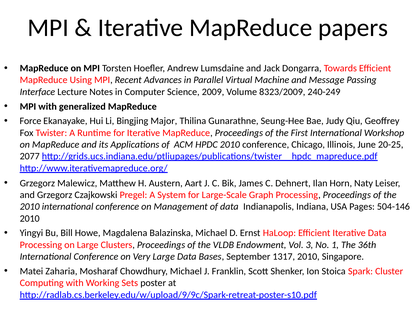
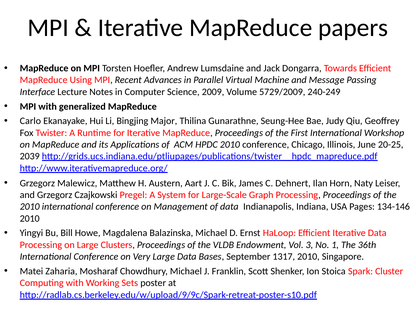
8323/2009: 8323/2009 -> 5729/2009 (282, 92)
Force: Force -> Carlo (30, 121)
2077: 2077 -> 2039 (30, 156)
504-146: 504-146 -> 134-146 (393, 207)
